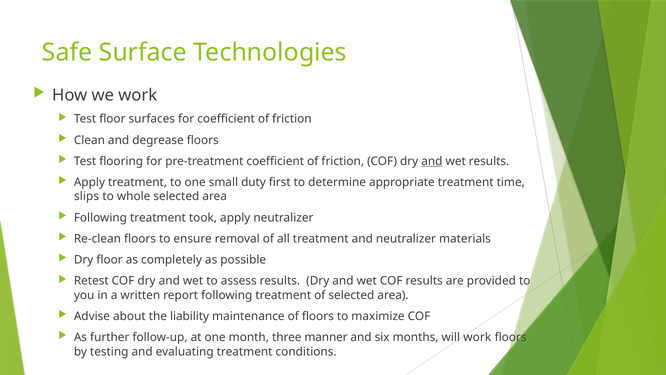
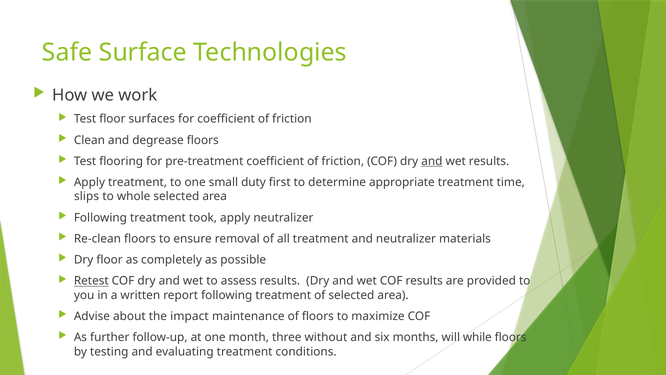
Retest underline: none -> present (91, 281)
liability: liability -> impact (189, 316)
manner: manner -> without (326, 337)
will work: work -> while (477, 337)
